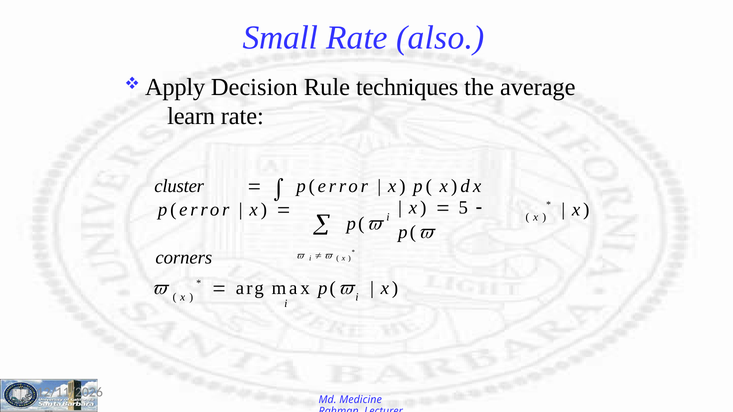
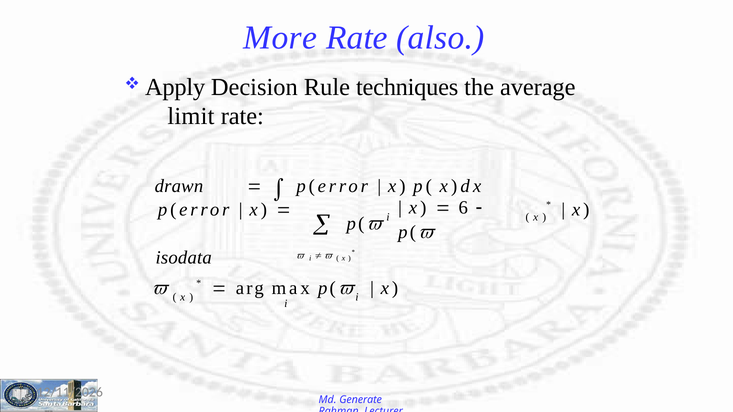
Small: Small -> More (280, 38)
learn: learn -> limit (191, 116)
cluster: cluster -> drawn (179, 186)
5: 5 -> 6 (463, 208)
corners: corners -> isodata (184, 258)
Medicine: Medicine -> Generate (361, 400)
